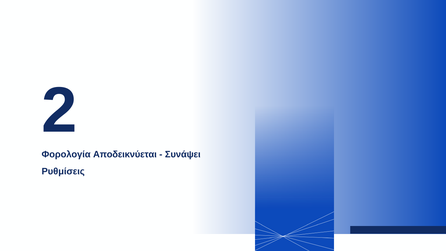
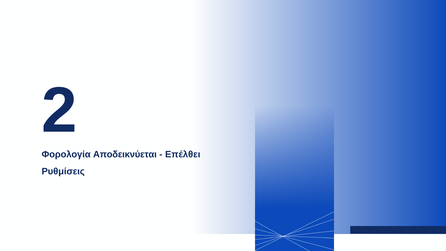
Συνάψει: Συνάψει -> Επέλθει (183, 154)
